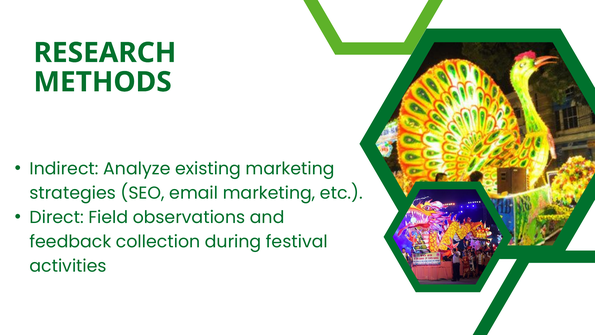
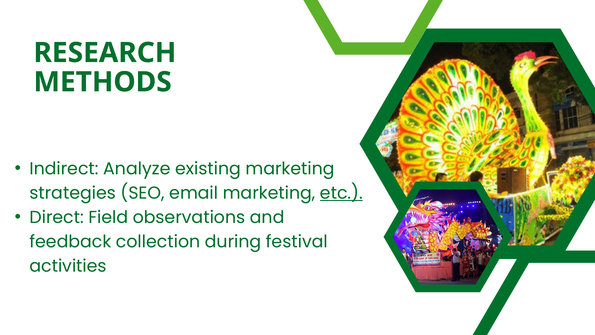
etc underline: none -> present (341, 193)
